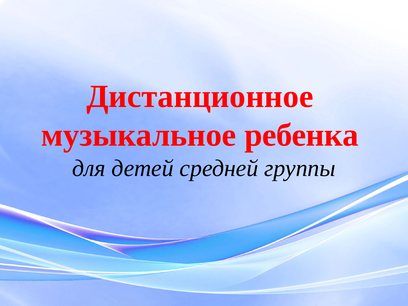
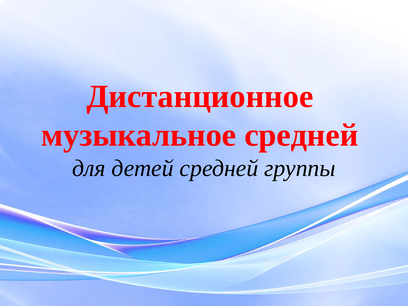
музыкальное ребенка: ребенка -> средней (301, 135)
